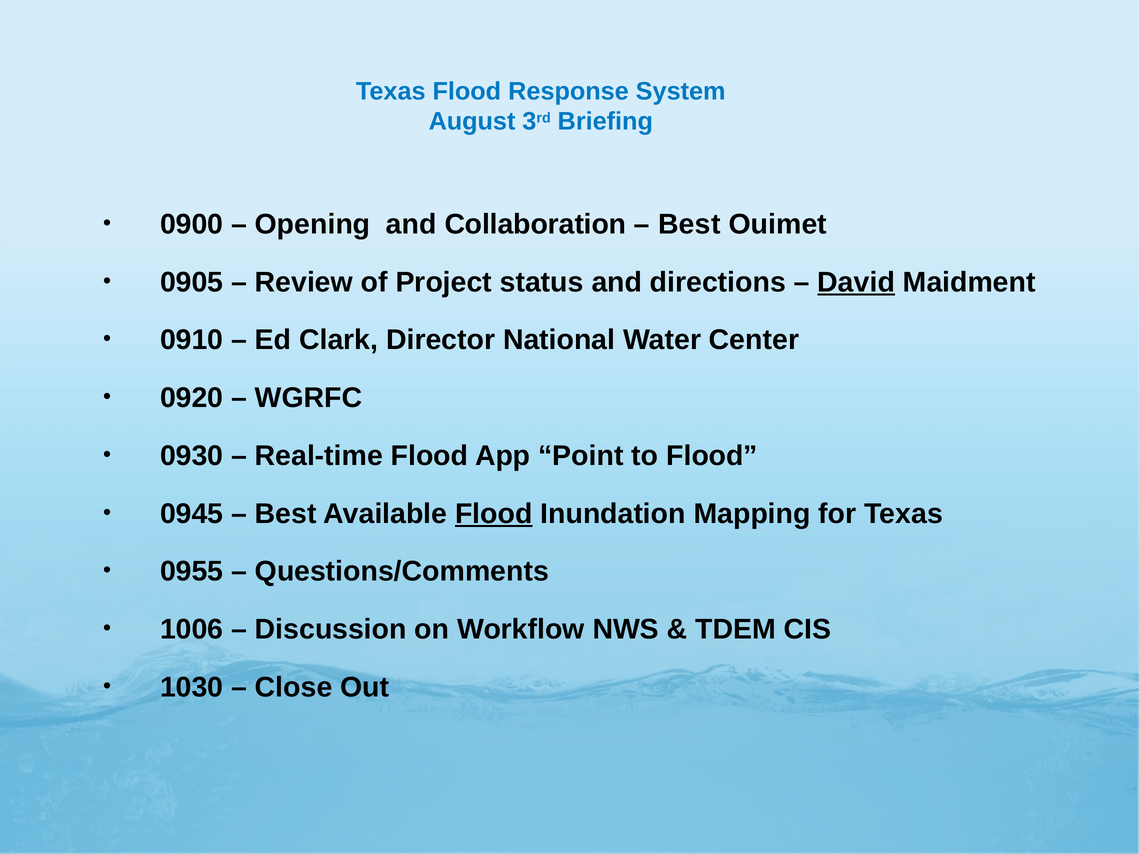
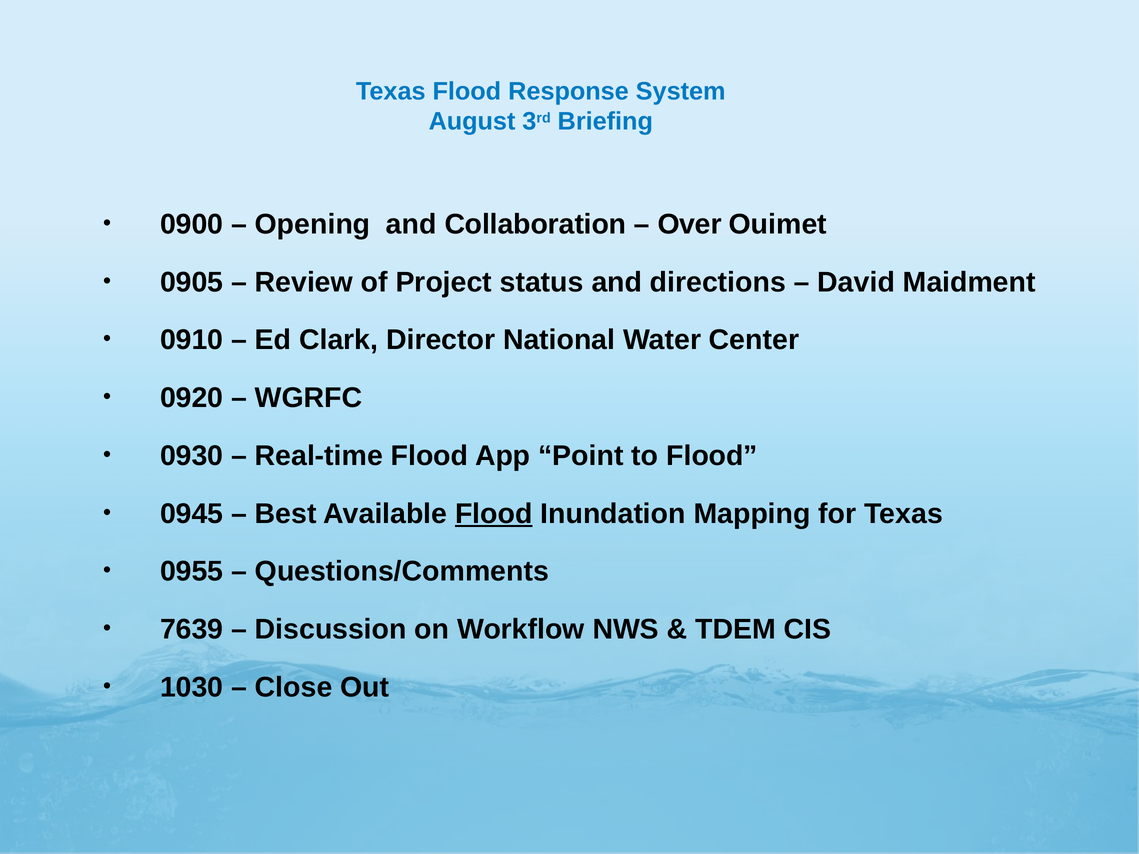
Best: Best -> Over (690, 224)
David underline: present -> none (856, 282)
1006: 1006 -> 7639 (192, 630)
